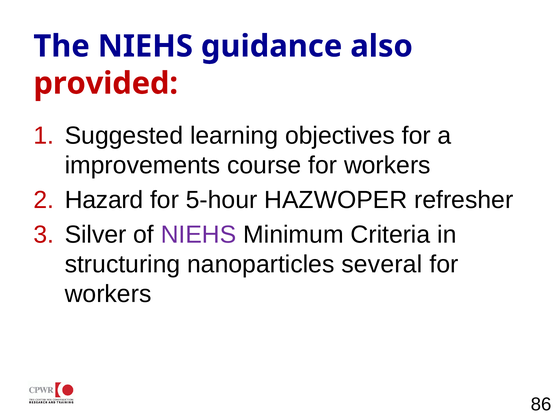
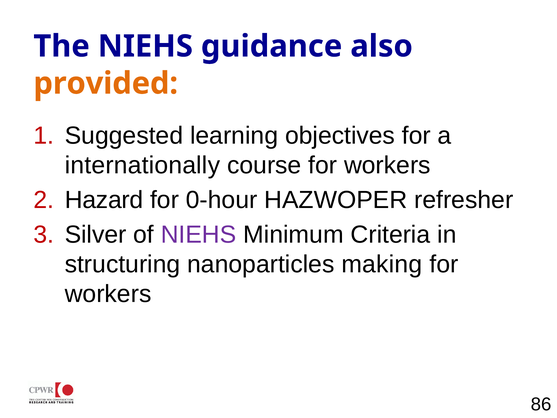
provided colour: red -> orange (106, 83)
improvements: improvements -> internationally (142, 165)
5-hour: 5-hour -> 0-hour (222, 200)
several: several -> making (382, 264)
